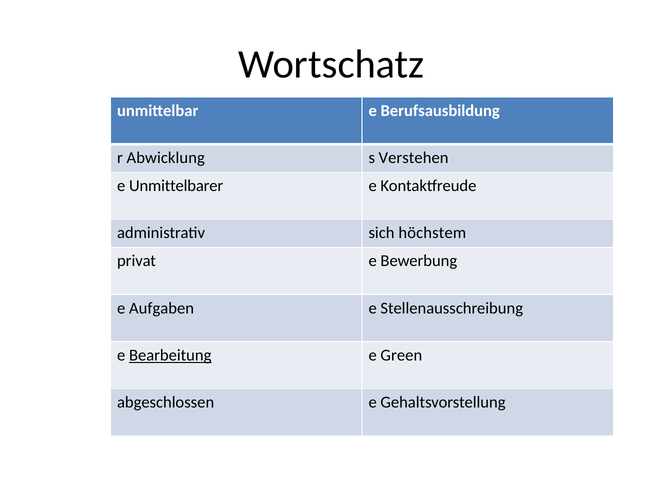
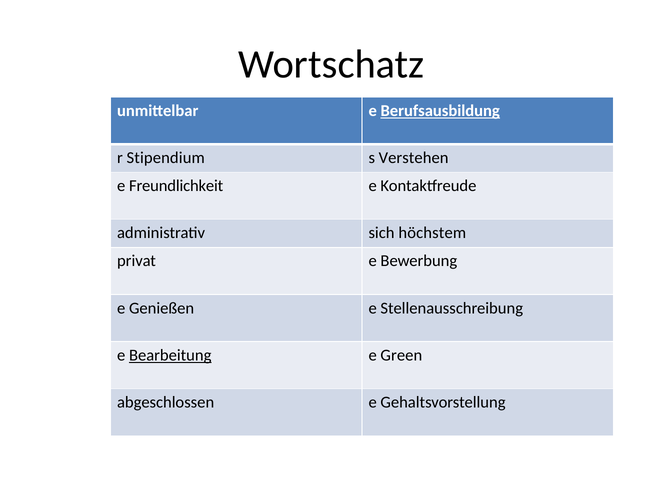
Berufsausbildung underline: none -> present (440, 111)
Abwicklung: Abwicklung -> Stipendium (166, 158)
Unmittelbarer: Unmittelbarer -> Freundlichkeit (176, 186)
Aufgaben: Aufgaben -> Genießen (162, 308)
